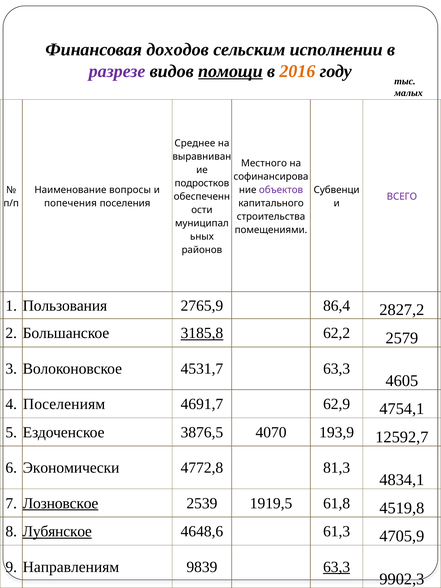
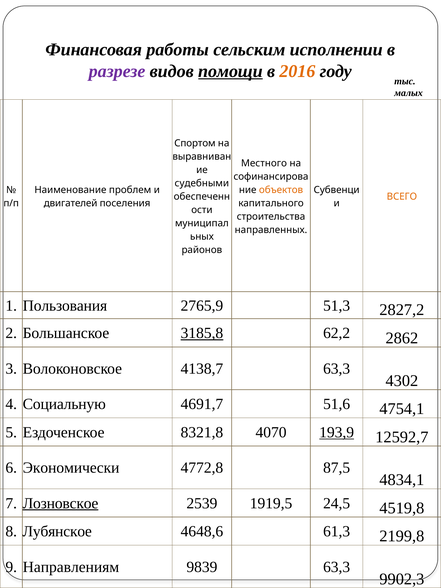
доходов: доходов -> работы (178, 50)
Среднее: Среднее -> Спортом (195, 143)
подростков: подростков -> судебными (202, 183)
вопросы: вопросы -> проблем (130, 190)
объектов colour: purple -> orange (281, 190)
ВСЕГО colour: purple -> orange (402, 196)
попечения: попечения -> двигателей (71, 203)
помещениями: помещениями -> направленных (271, 230)
86,4: 86,4 -> 51,3 (337, 306)
2579: 2579 -> 2862 (402, 338)
4531,7: 4531,7 -> 4138,7 (202, 369)
4605: 4605 -> 4302 (402, 381)
Поселениям: Поселениям -> Социальную (64, 404)
62,9: 62,9 -> 51,6 (337, 404)
3876,5: 3876,5 -> 8321,8 (202, 432)
193,9 underline: none -> present (337, 432)
81,3: 81,3 -> 87,5 (337, 468)
61,8: 61,8 -> 24,5 (337, 503)
Лубянское underline: present -> none (57, 531)
4705,9: 4705,9 -> 2199,8 (402, 536)
63,3 underline: present -> none (337, 567)
